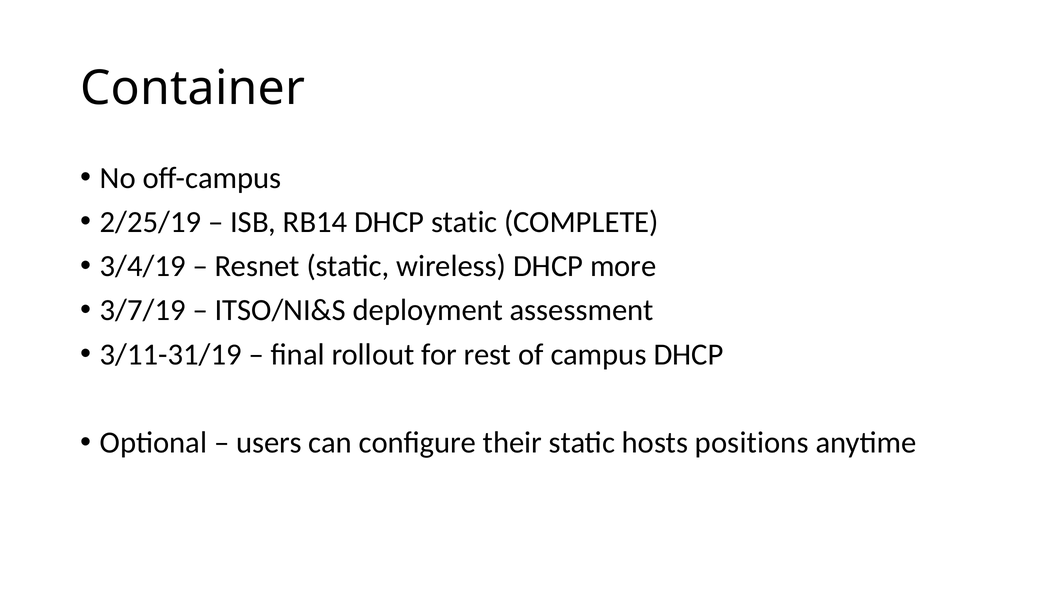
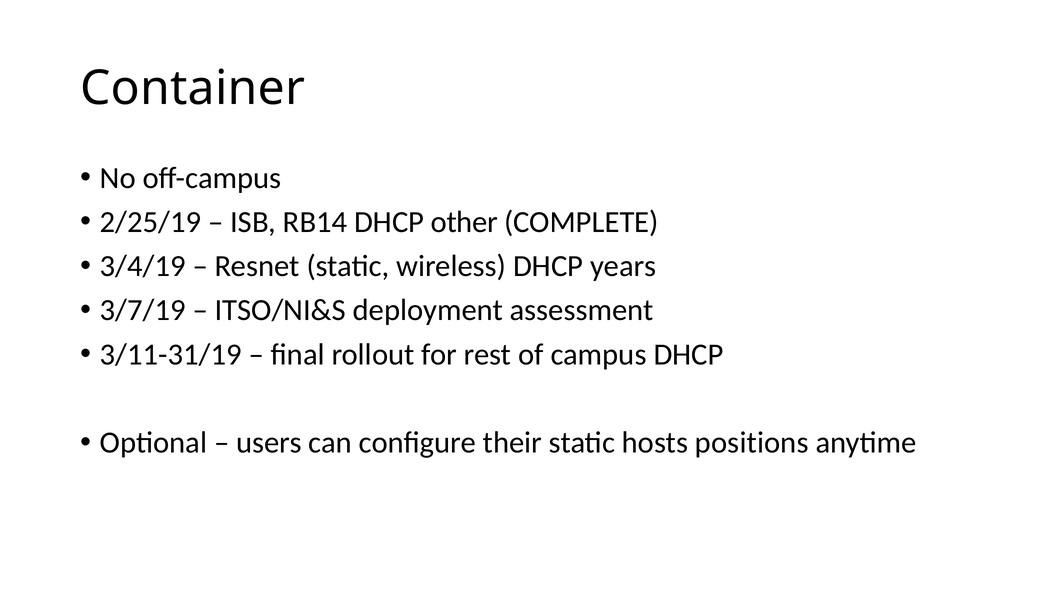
DHCP static: static -> other (464, 222)
more: more -> years (623, 266)
